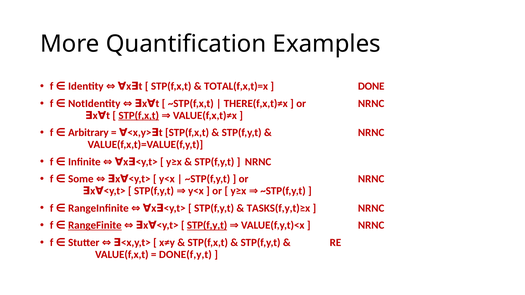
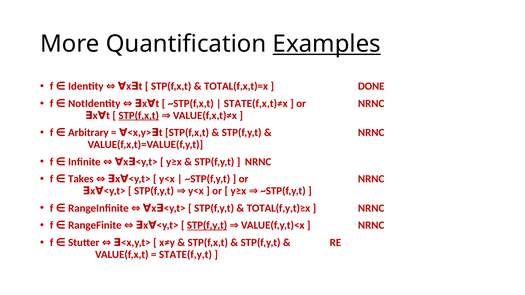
Examples underline: none -> present (327, 44)
THERE(f,x,t)≠x: THERE(f,x,t)≠x -> STATE(f,x,t)≠x (256, 104)
Some: Some -> Takes (81, 179)
TASKS(f,y,t)≥x: TASKS(f,y,t)≥x -> TOTAL(f,y,t)≥x (278, 208)
RangeFinite underline: present -> none (95, 226)
DONE(f,y,t: DONE(f,y,t -> STATE(f,y,t (185, 255)
